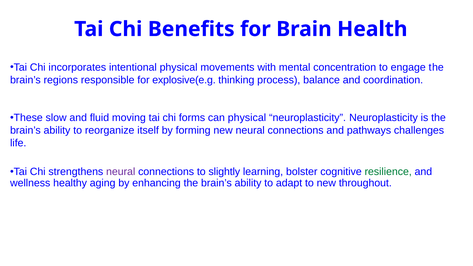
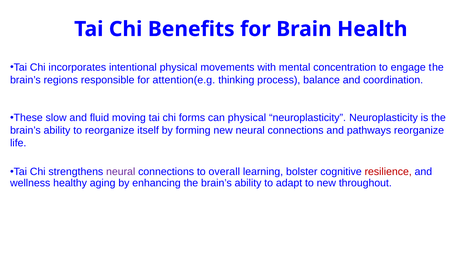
explosive(e.g: explosive(e.g -> attention(e.g (184, 80)
pathways challenges: challenges -> reorganize (419, 130)
slightly: slightly -> overall (224, 172)
resilience colour: green -> red (388, 172)
